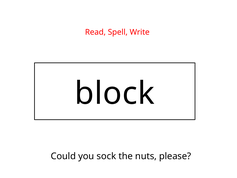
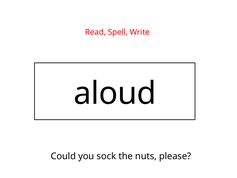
block: block -> aloud (115, 93)
